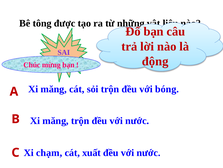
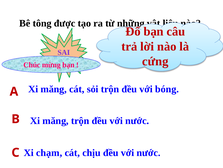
động: động -> cứng (155, 61)
xuất: xuất -> chịu (91, 152)
